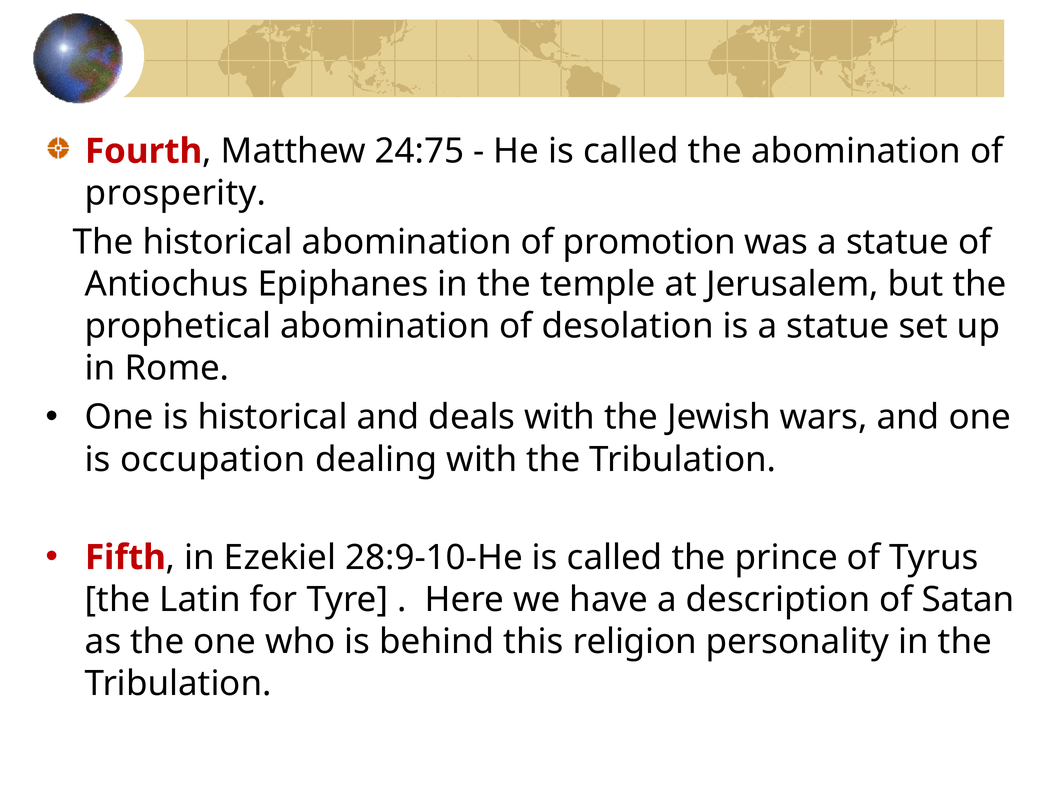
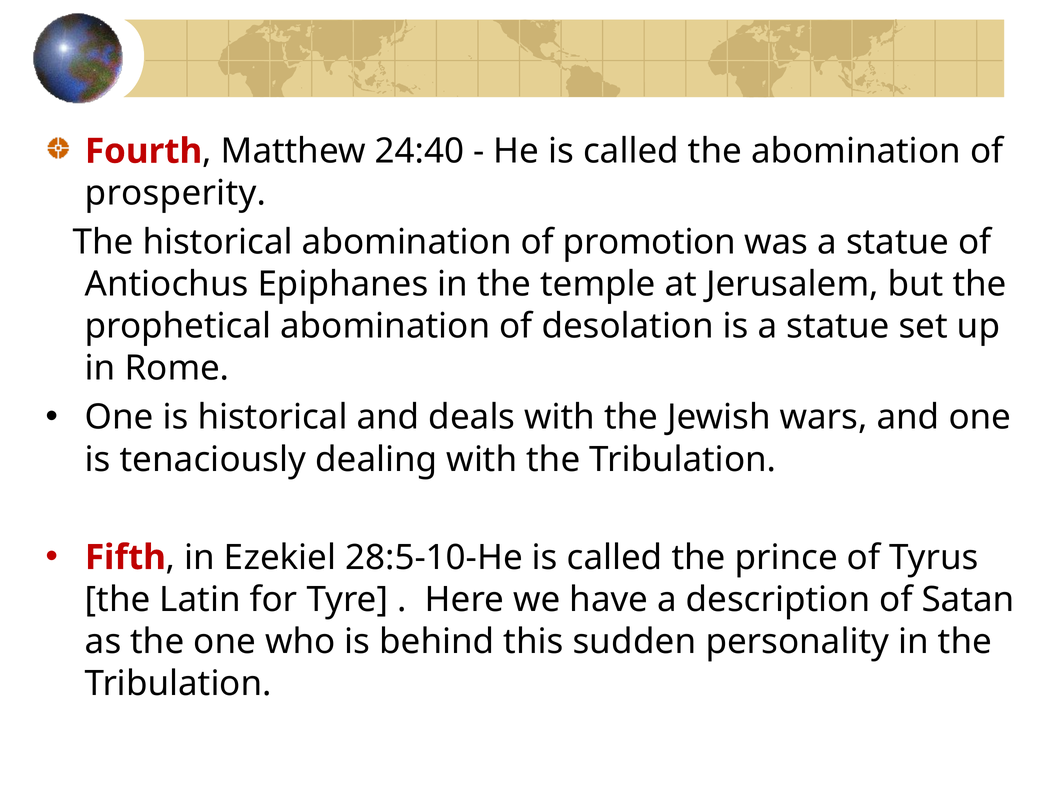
24:75: 24:75 -> 24:40 (419, 151)
occupation: occupation -> tenaciously (213, 459)
28:9-10-He: 28:9-10-He -> 28:5-10-He (434, 557)
religion: religion -> sudden (634, 641)
